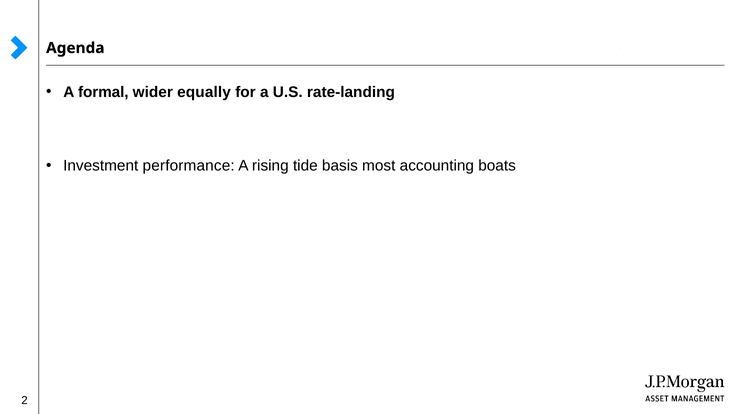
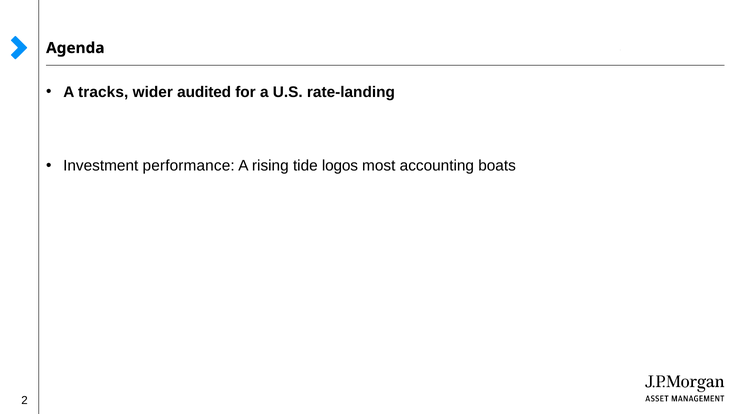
formal: formal -> tracks (103, 92)
equally: equally -> audited (204, 92)
basis: basis -> logos (340, 166)
